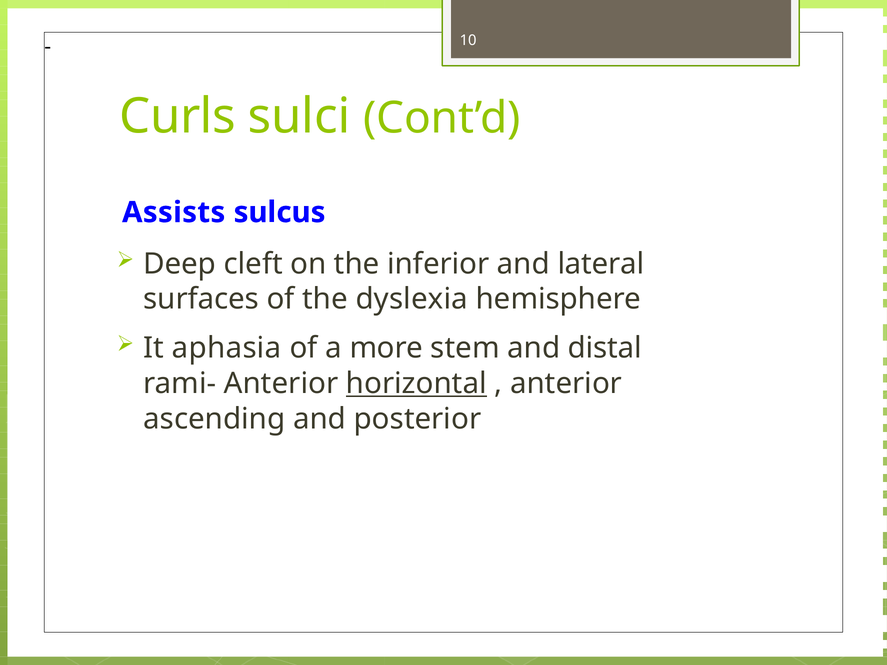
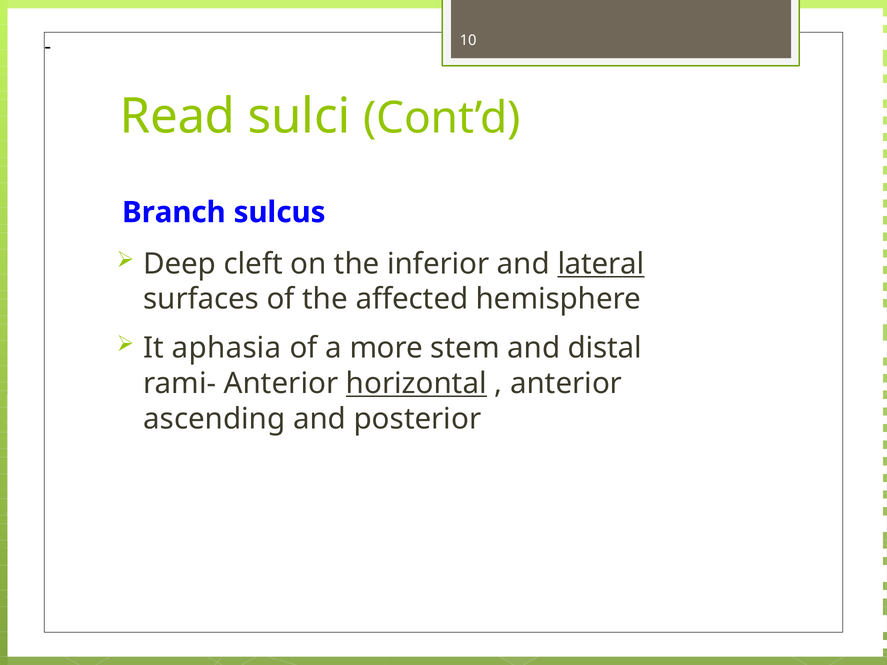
Curls: Curls -> Read (177, 116)
Assists: Assists -> Branch (174, 212)
lateral underline: none -> present (601, 264)
dyslexia: dyslexia -> affected (412, 299)
